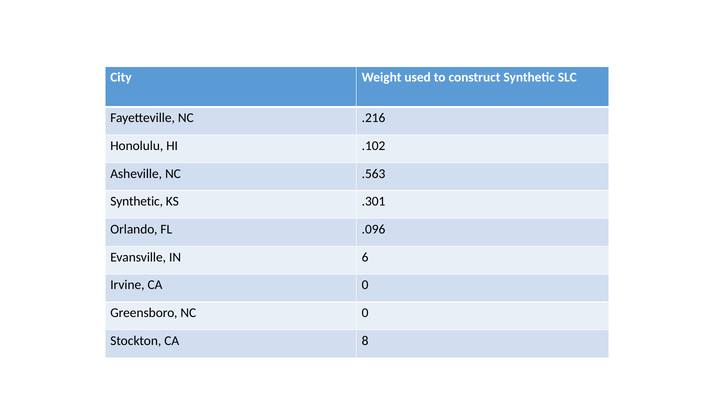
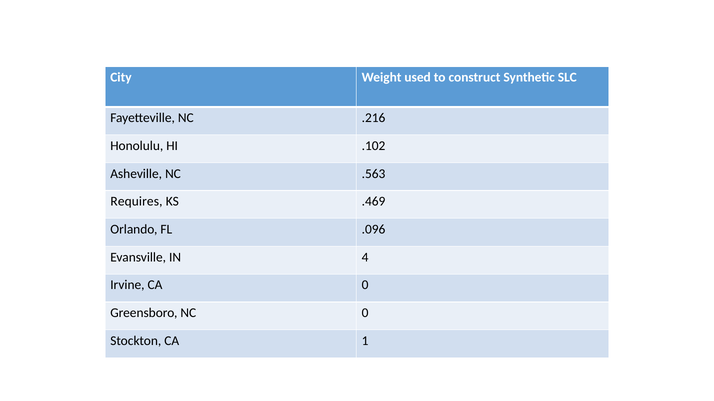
Synthetic: Synthetic -> Requires (136, 202)
.301: .301 -> .469 (374, 202)
6: 6 -> 4 (365, 258)
8: 8 -> 1 (365, 341)
